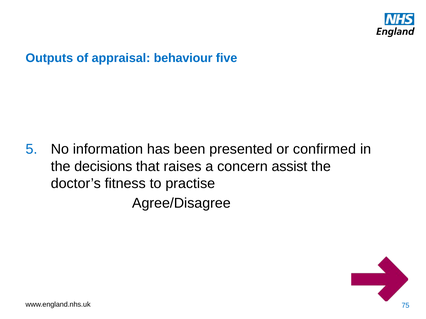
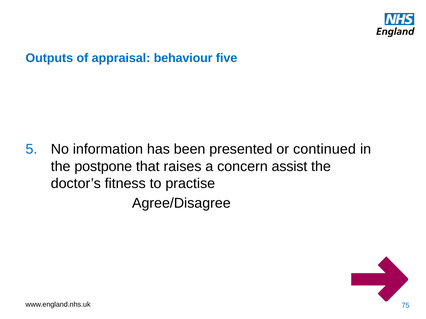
confirmed: confirmed -> continued (324, 150)
decisions: decisions -> postpone (103, 167)
